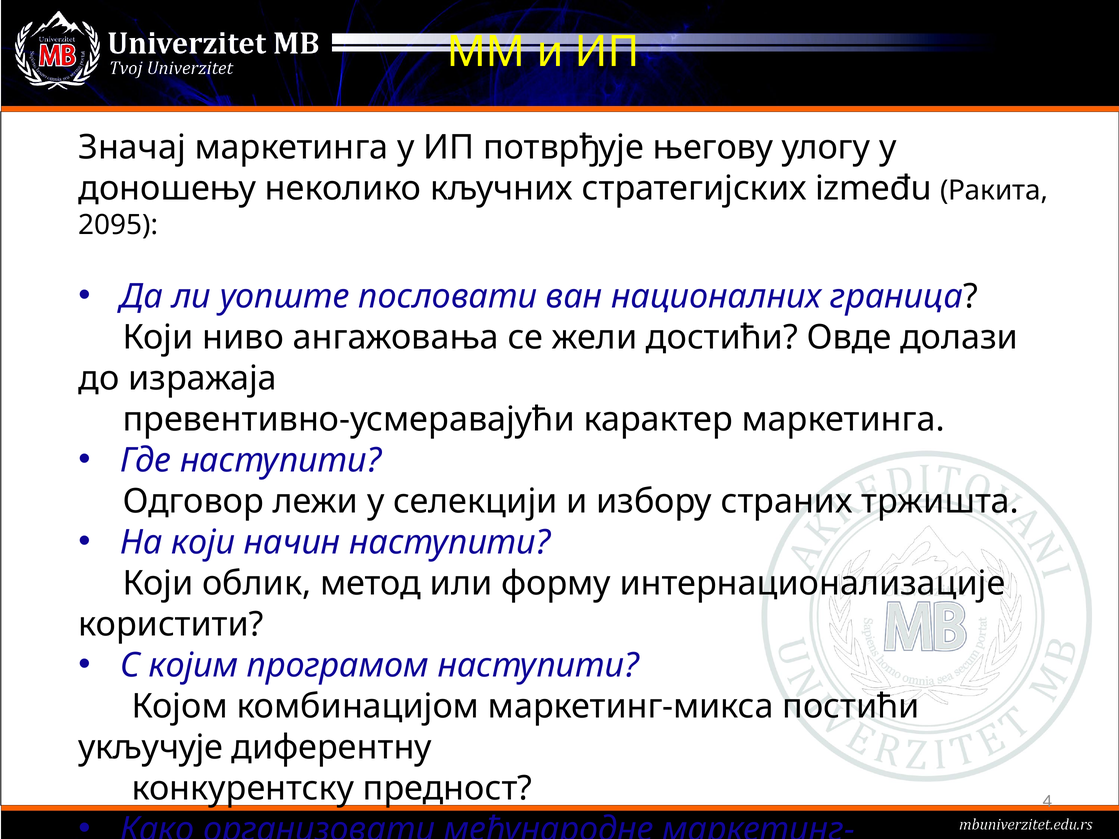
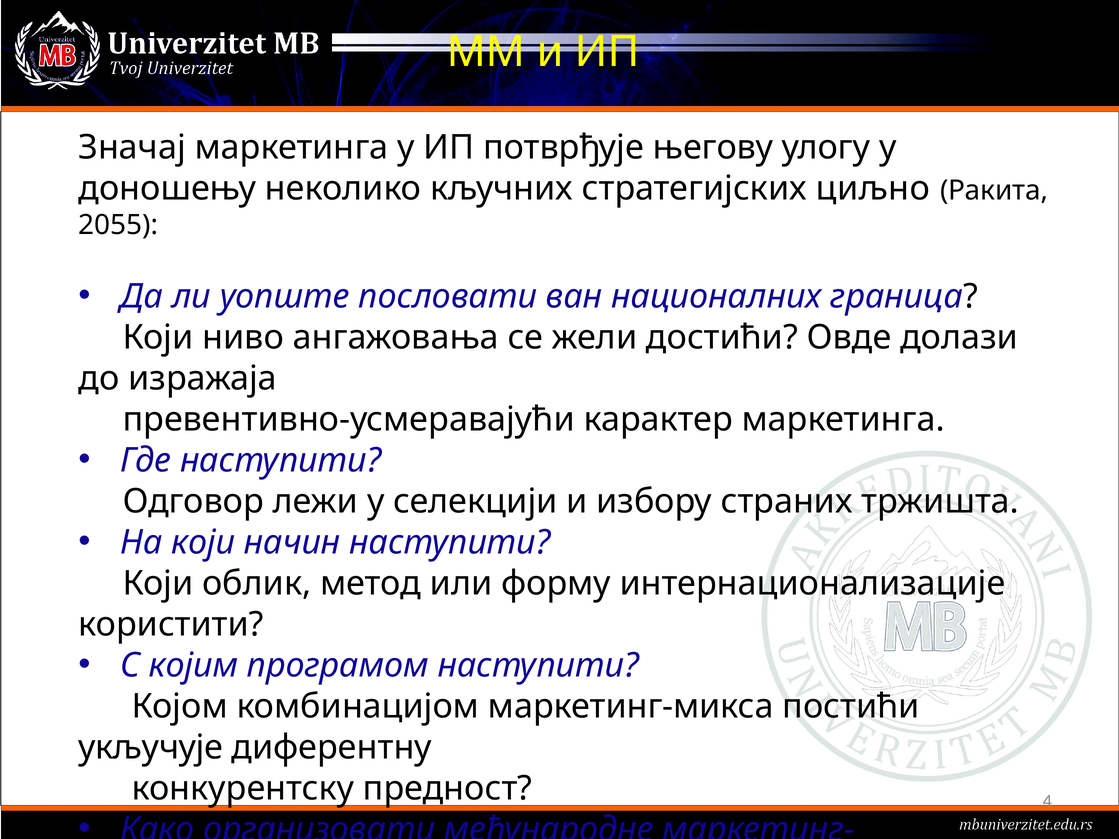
između: između -> циљно (873, 188)
2095: 2095 -> 2055 (118, 225)
